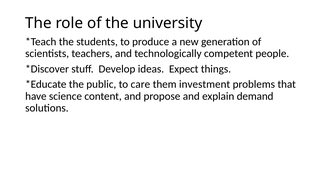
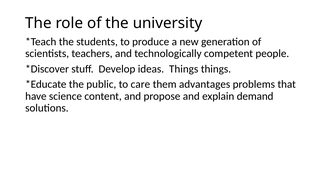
ideas Expect: Expect -> Things (184, 69)
investment: investment -> advantages (205, 84)
